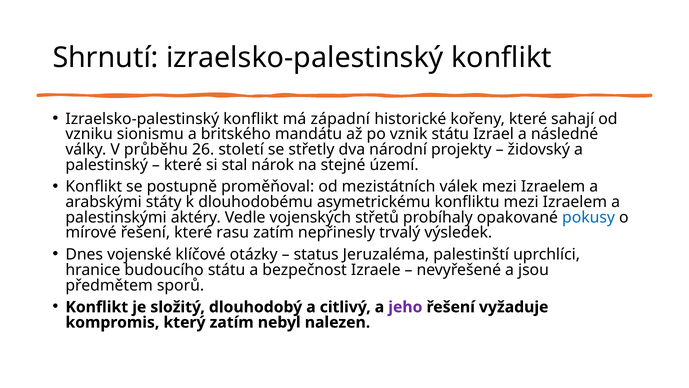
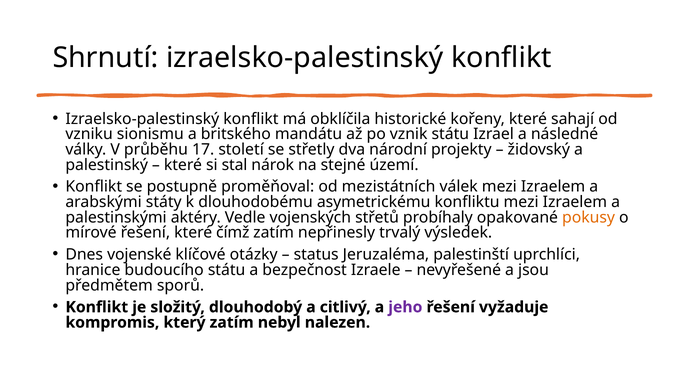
západní: západní -> obklíčila (340, 119)
26: 26 -> 17 (203, 149)
pokusy colour: blue -> orange (589, 217)
rasu: rasu -> čímž (233, 232)
